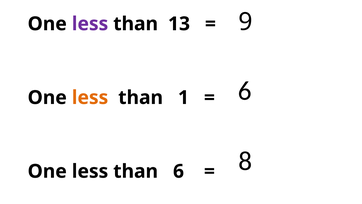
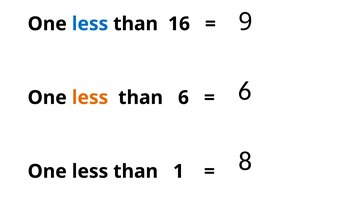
less colour: purple -> blue (90, 24)
13: 13 -> 16 (179, 24)
than 1: 1 -> 6 (183, 97)
than 6: 6 -> 1 (179, 171)
